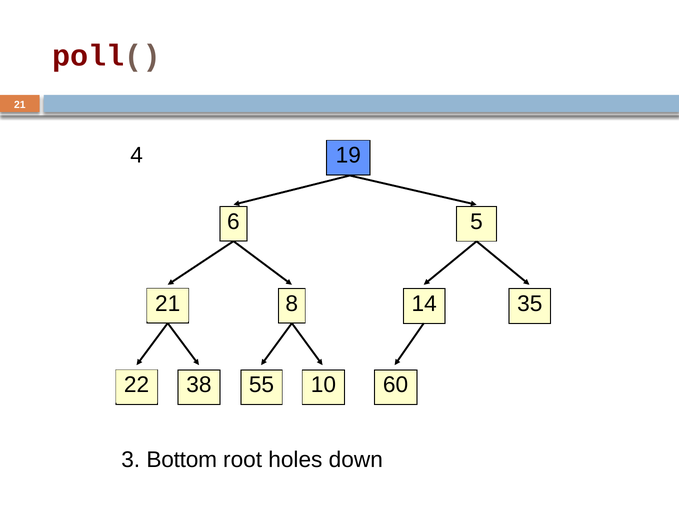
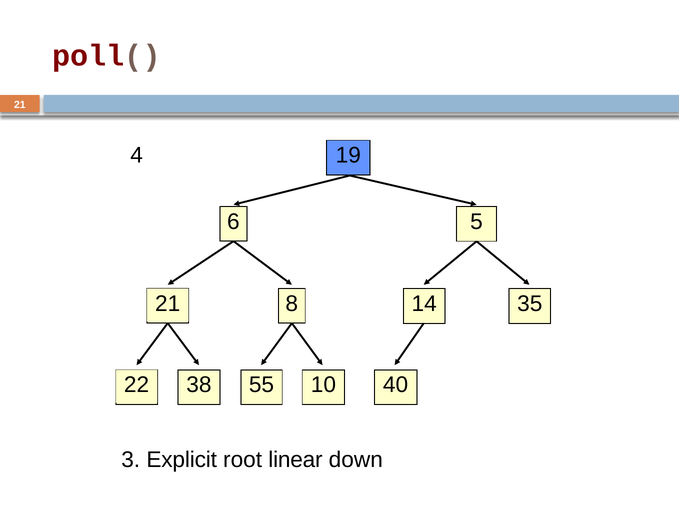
60: 60 -> 40 (396, 385)
Bottom: Bottom -> Explicit (182, 460)
holes: holes -> linear (295, 460)
